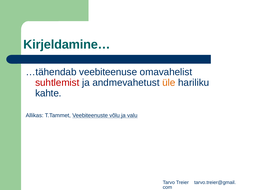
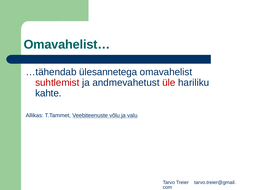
Kirjeldamine…: Kirjeldamine… -> Omavahelist… (67, 45)
veebiteenuse: veebiteenuse -> ülesannetega (108, 72)
üle colour: orange -> red (169, 83)
